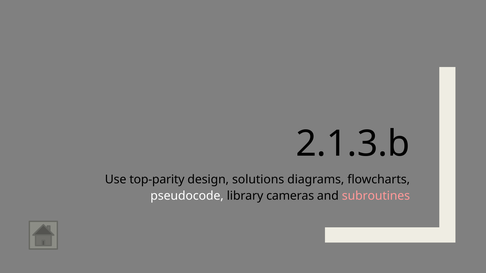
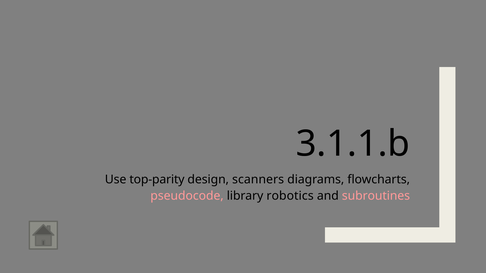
2.1.3.b: 2.1.3.b -> 3.1.1.b (353, 144)
solutions: solutions -> scanners (258, 180)
pseudocode colour: white -> pink (187, 196)
cameras: cameras -> robotics (290, 196)
